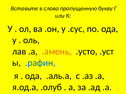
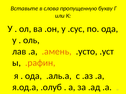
.рафин colour: blue -> orange (40, 63)
